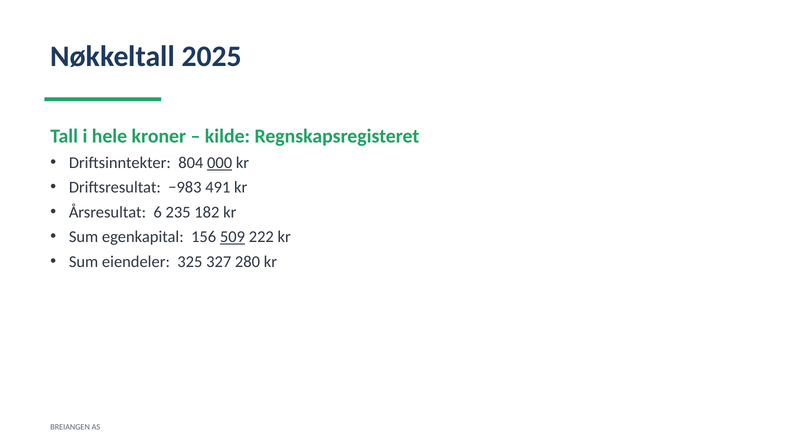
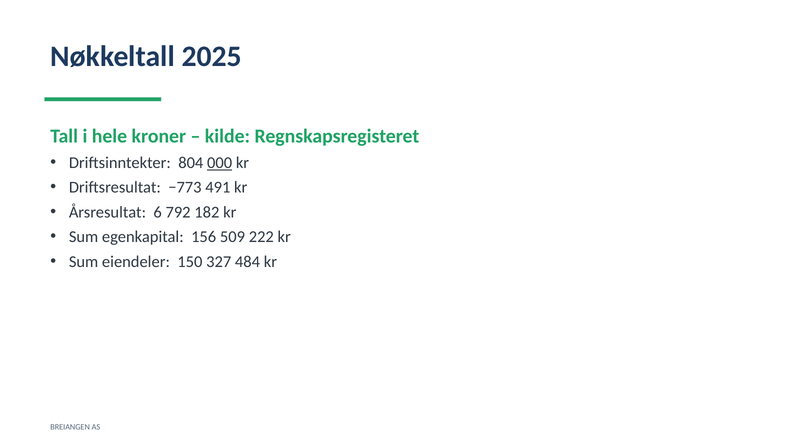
−983: −983 -> −773 (185, 187)
235: 235 -> 792 (178, 212)
509 underline: present -> none (232, 237)
325: 325 -> 150 (190, 262)
280: 280 -> 484 (247, 262)
